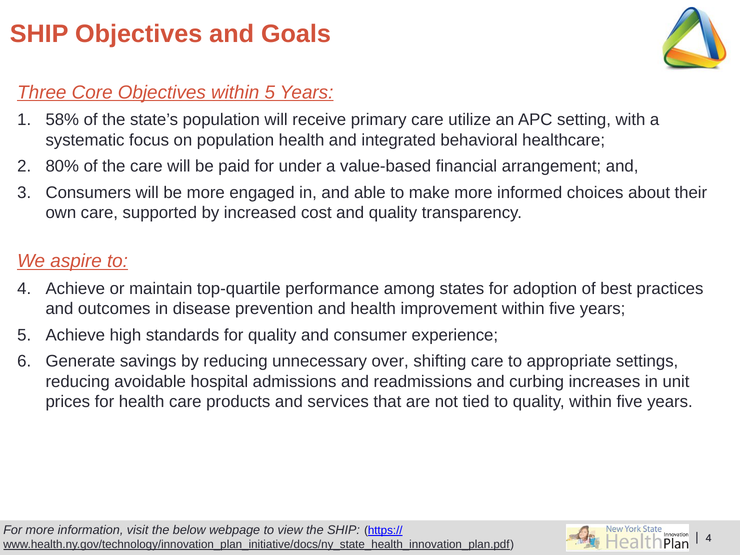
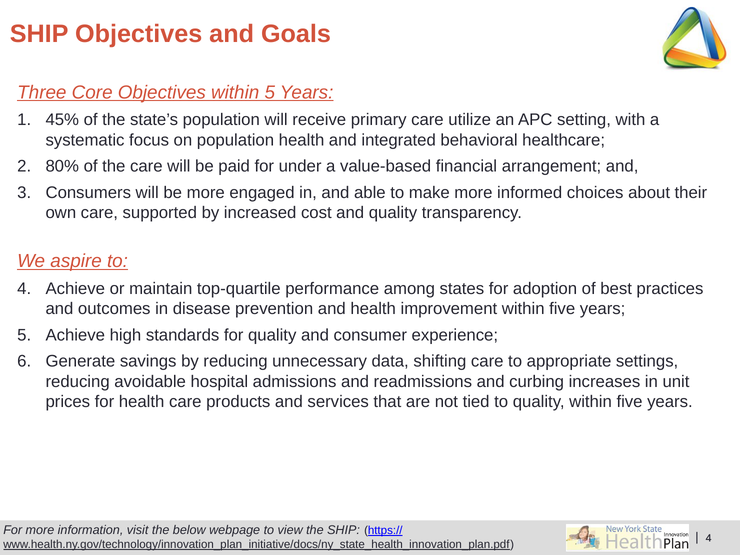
58%: 58% -> 45% (62, 120)
over: over -> data (390, 361)
